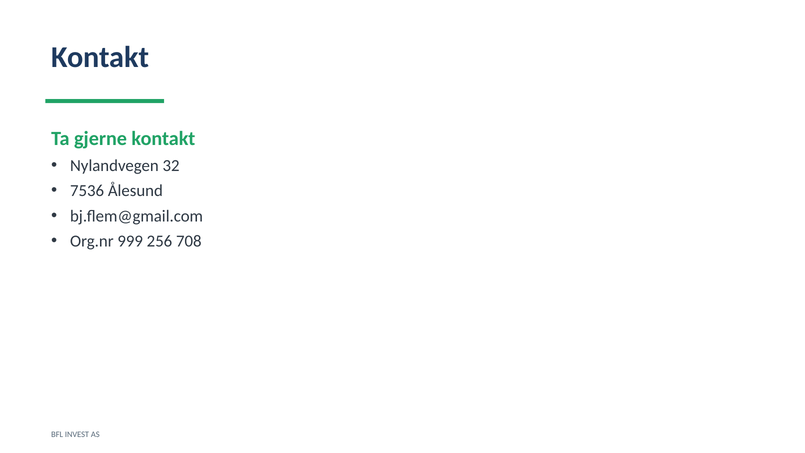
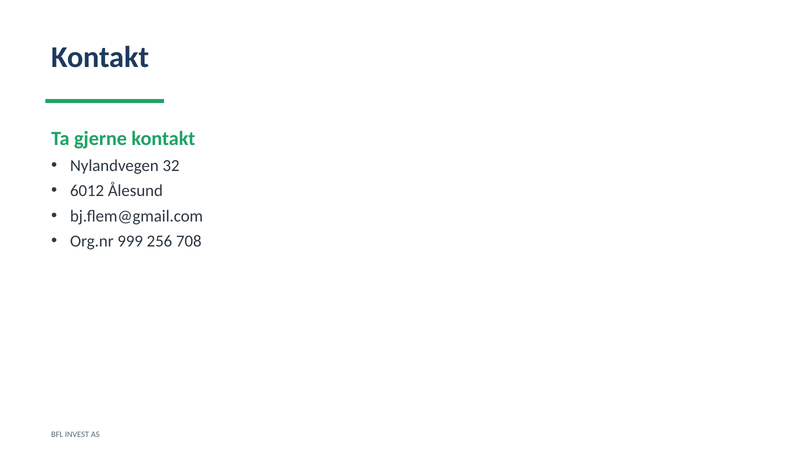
7536: 7536 -> 6012 (87, 191)
